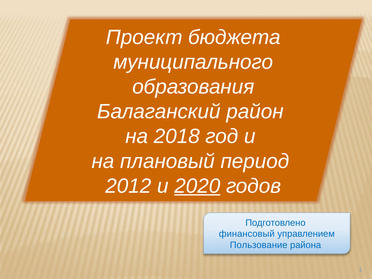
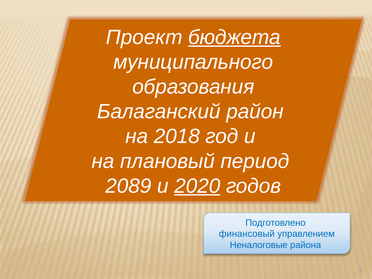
бюджета underline: none -> present (234, 37)
2012: 2012 -> 2089 (128, 186)
Пользование: Пользование -> Неналоговые (259, 245)
